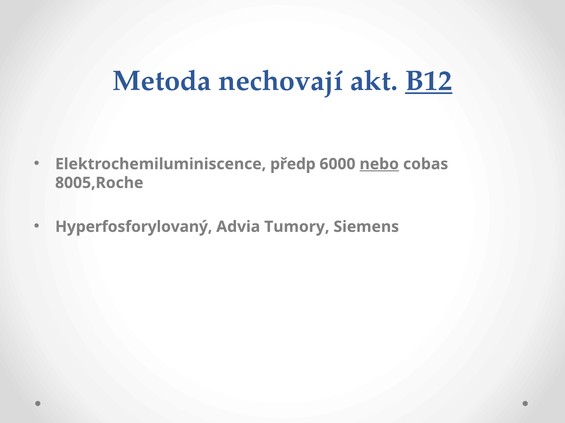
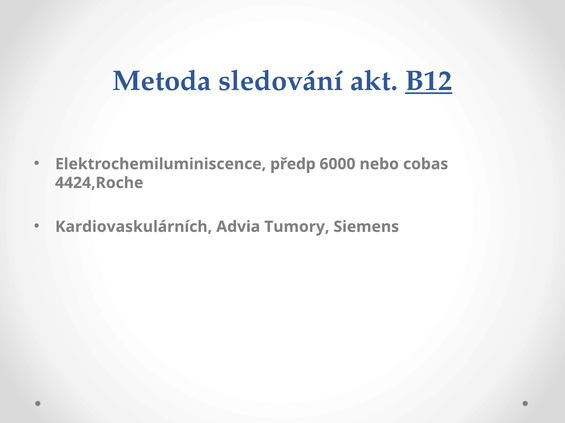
nechovají: nechovají -> sledování (281, 81)
nebo underline: present -> none (379, 164)
8005,Roche: 8005,Roche -> 4424,Roche (99, 183)
Hyperfosforylovaný: Hyperfosforylovaný -> Kardiovaskulárních (134, 227)
